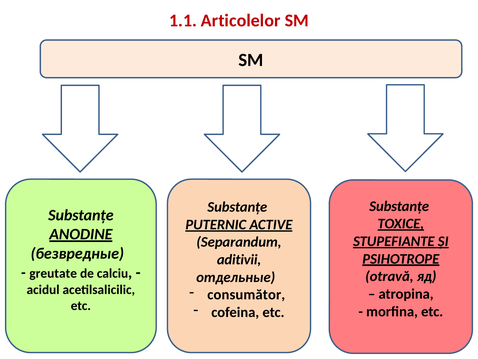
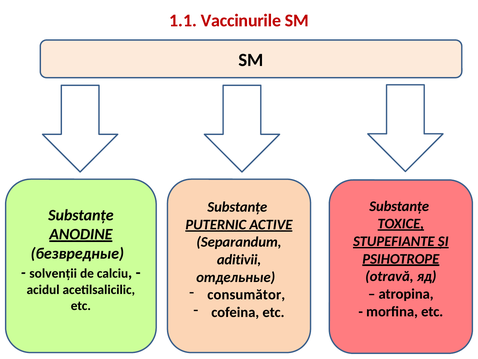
Articolelor: Articolelor -> Vaccinurile (241, 20)
greutate: greutate -> solvenţii (53, 273)
